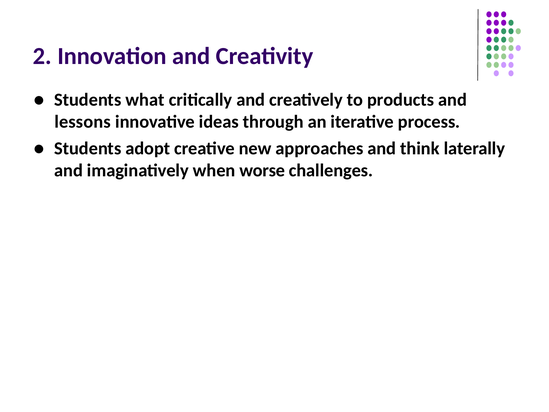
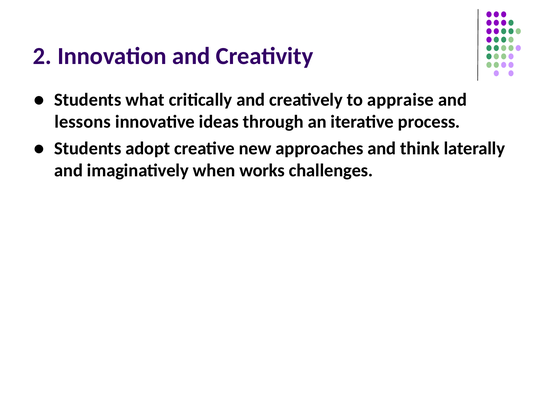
products: products -> appraise (400, 100)
worse: worse -> works (262, 170)
